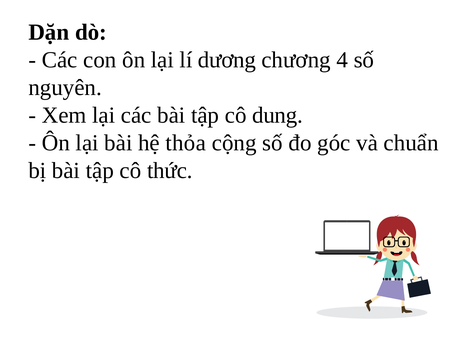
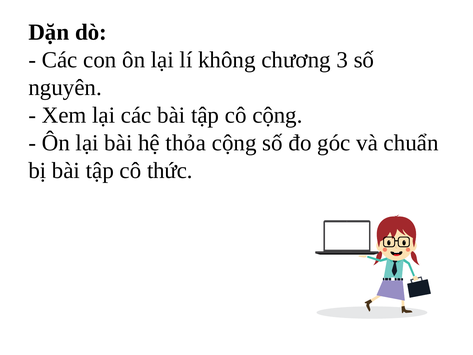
dương: dương -> không (227, 60)
4: 4 -> 3 (342, 60)
cô dung: dung -> cộng (277, 115)
